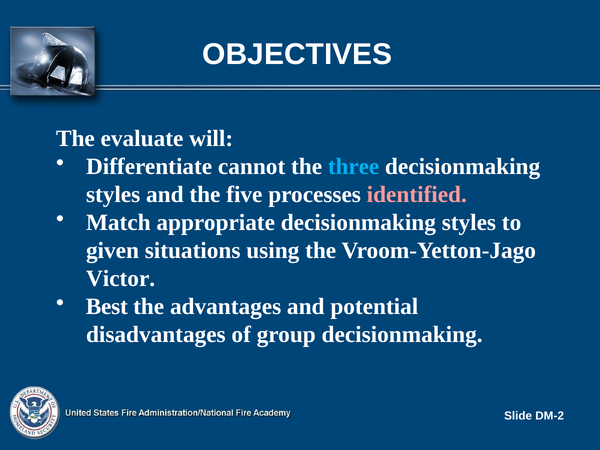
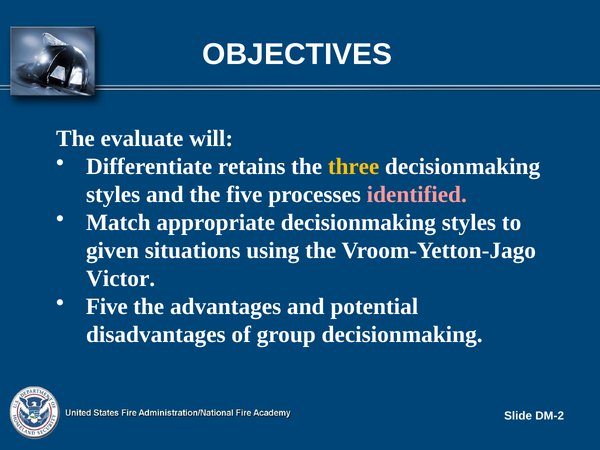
cannot: cannot -> retains (252, 167)
three colour: light blue -> yellow (354, 167)
Best: Best -> Five (107, 307)
